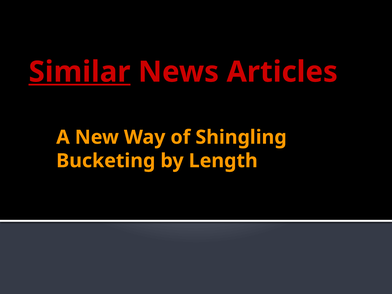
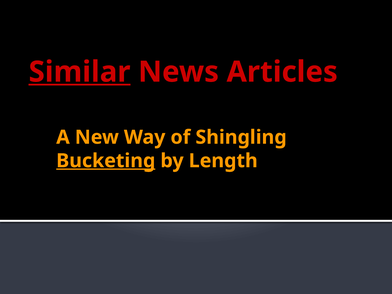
Bucketing underline: none -> present (106, 161)
